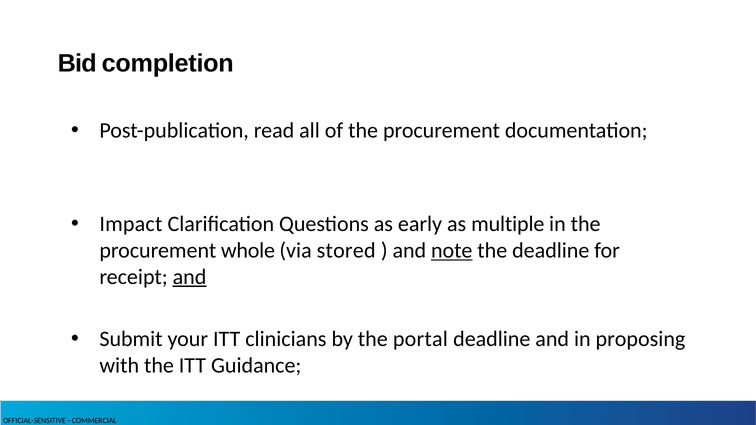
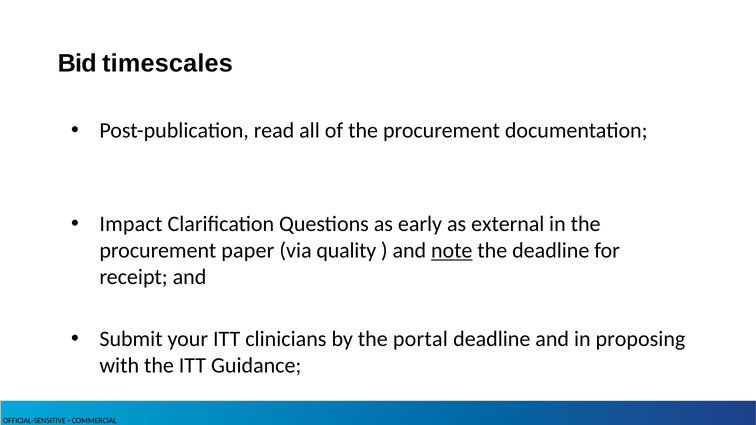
completion: completion -> timescales (167, 64)
multiple: multiple -> external (508, 224)
whole: whole -> paper (248, 251)
stored: stored -> quality (346, 251)
and underline: present -> none (190, 277)
